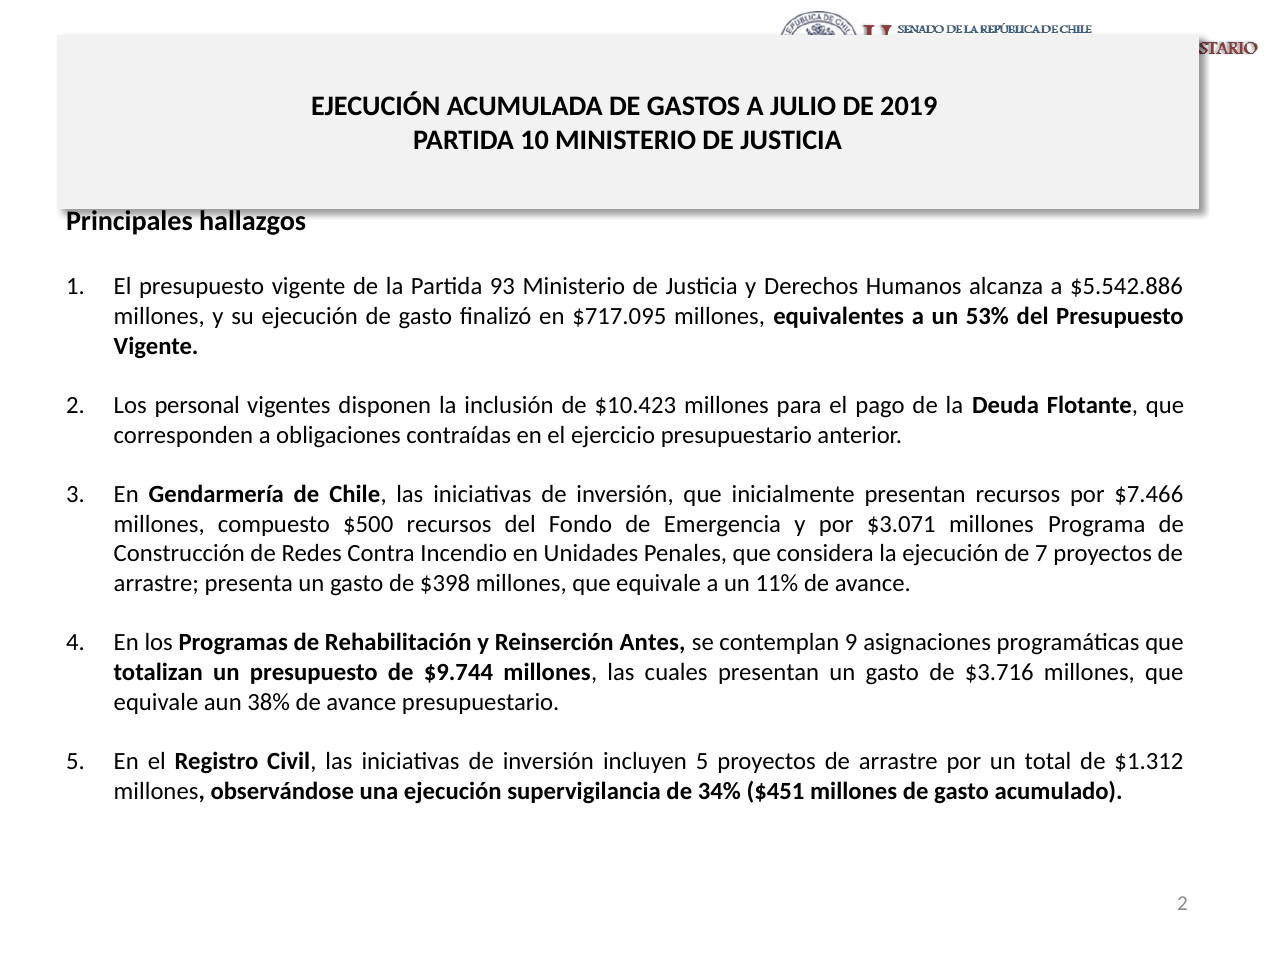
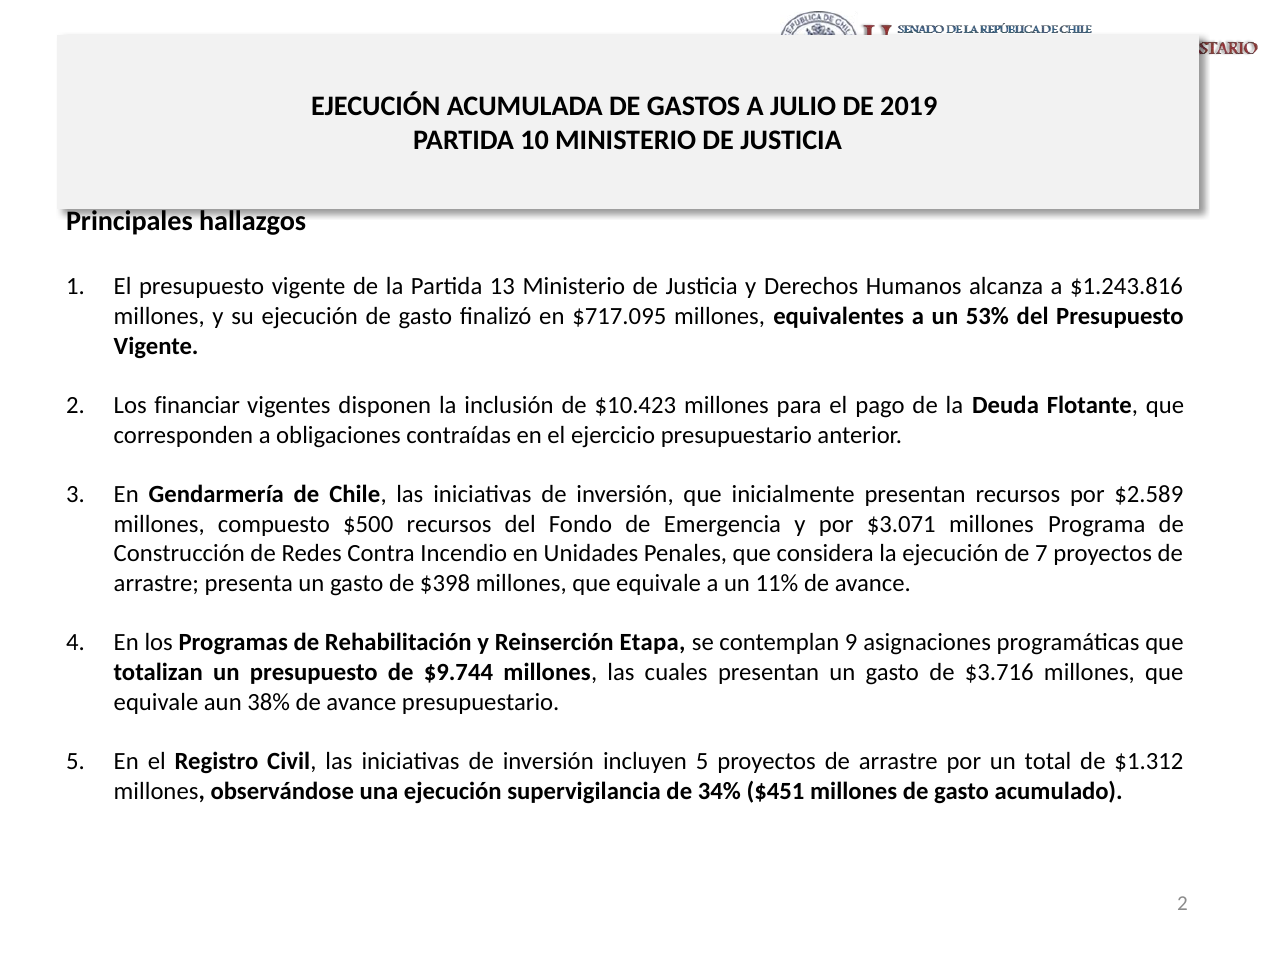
93: 93 -> 13 (502, 287)
$5.542.886: $5.542.886 -> $1.243.816 (1127, 287)
personal: personal -> financiar (197, 405)
$7.466: $7.466 -> $2.589 (1149, 494)
Antes: Antes -> Etapa (653, 642)
